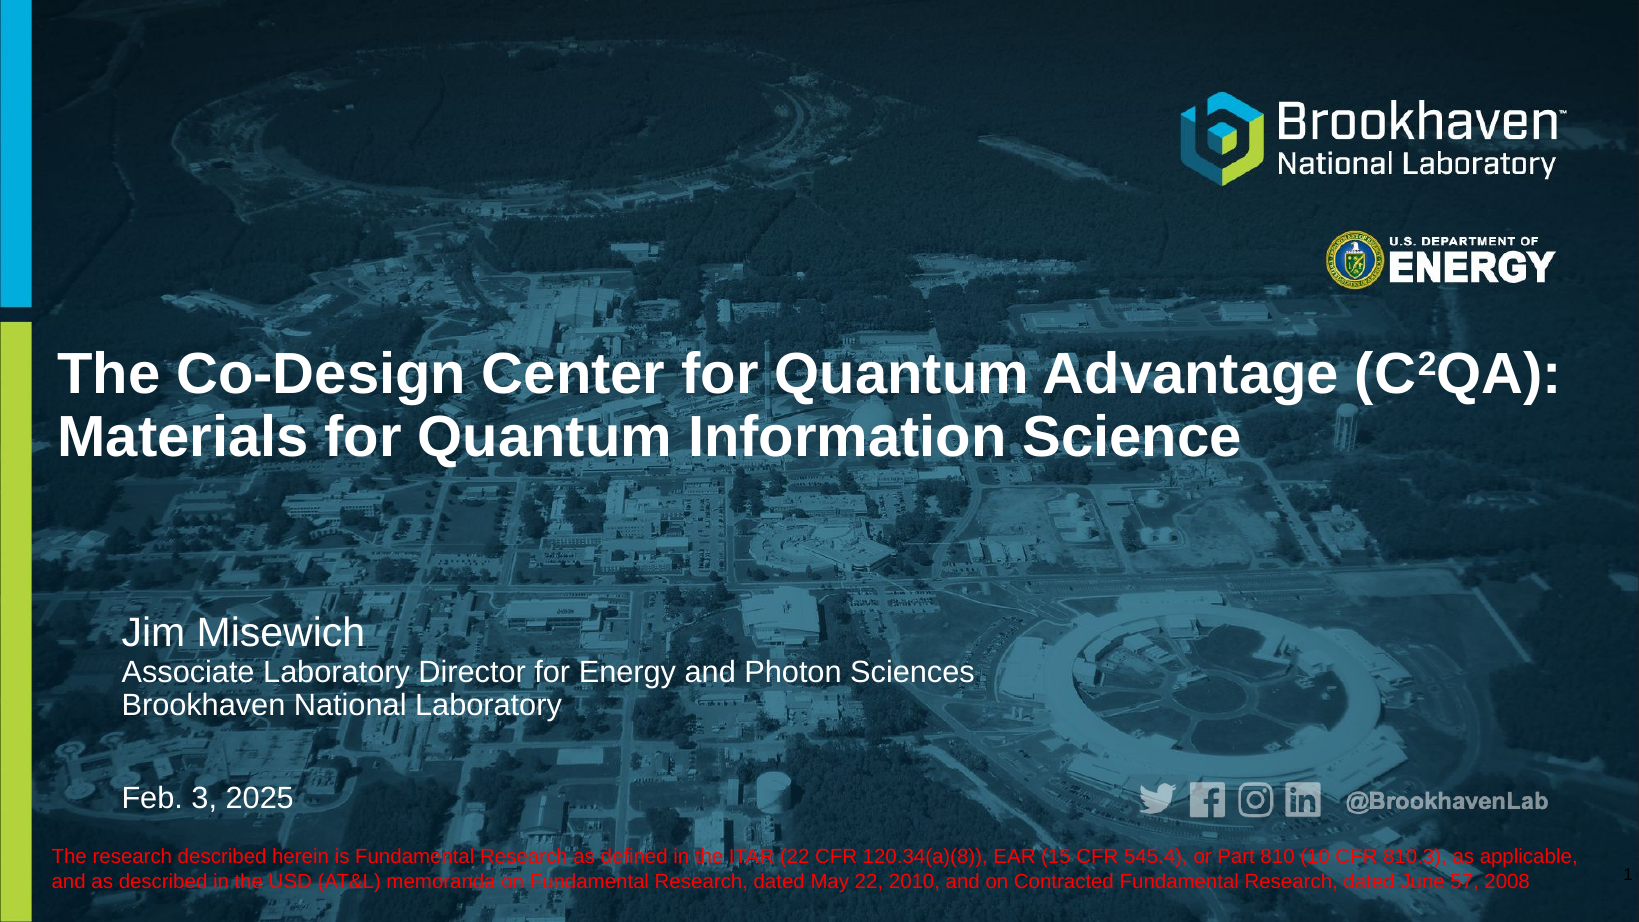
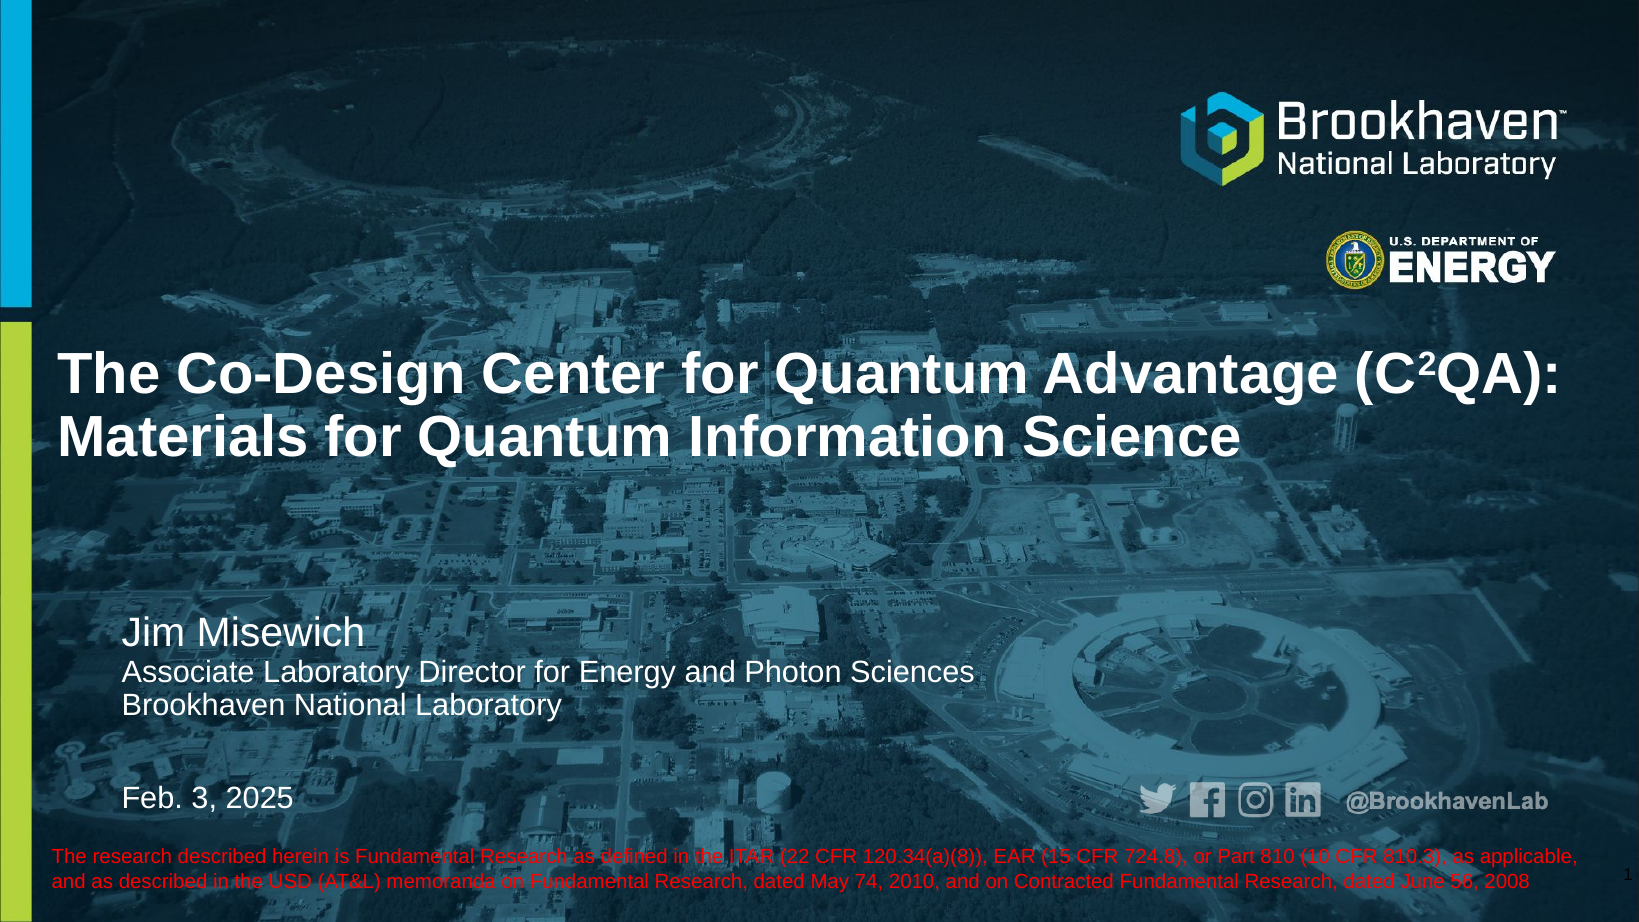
545.4: 545.4 -> 724.8 (1156, 857)
May 22: 22 -> 74 (869, 882)
57: 57 -> 56 (1465, 882)
